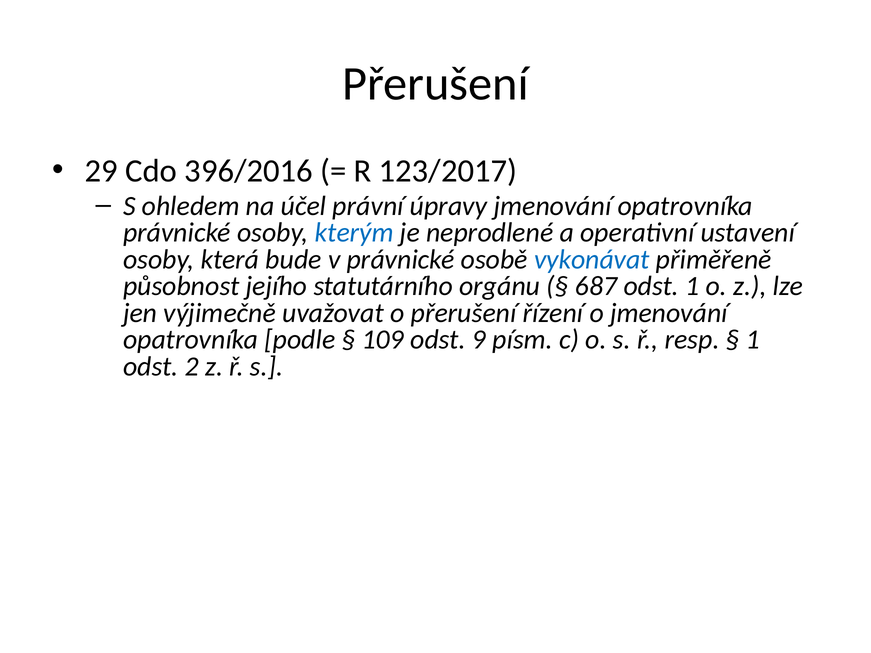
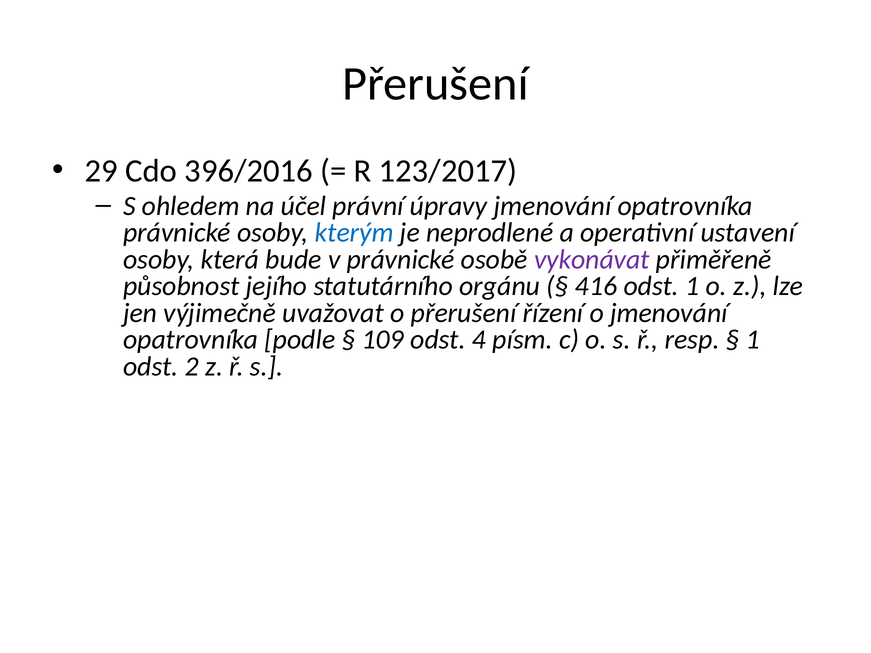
vykonávat colour: blue -> purple (592, 260)
687: 687 -> 416 (596, 286)
9: 9 -> 4 (479, 340)
